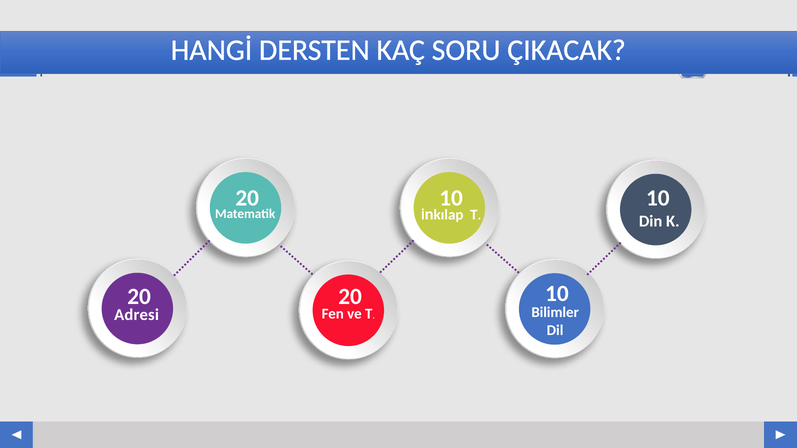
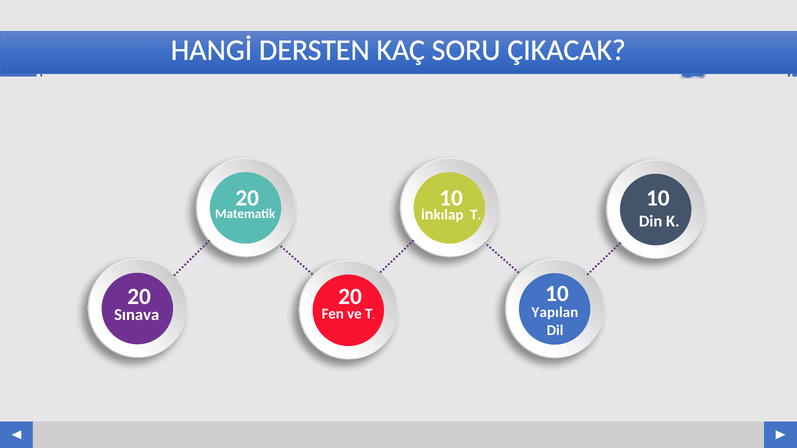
Bilimler: Bilimler -> Yapılan (555, 312)
Adresi: Adresi -> Sınava (137, 315)
